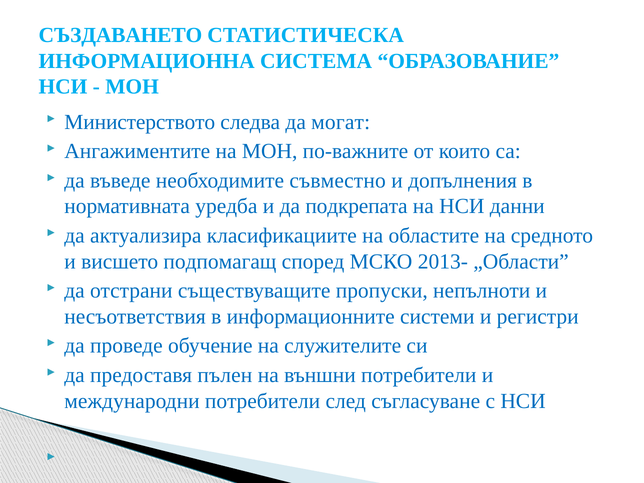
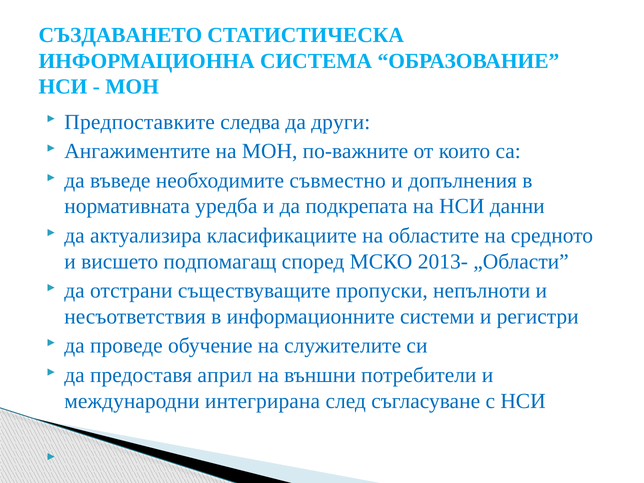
Министерството: Министерството -> Предпоставките (140, 122)
могат: могат -> други (341, 122)
пълен: пълен -> април (225, 375)
международни потребители: потребители -> интегрирана (263, 401)
